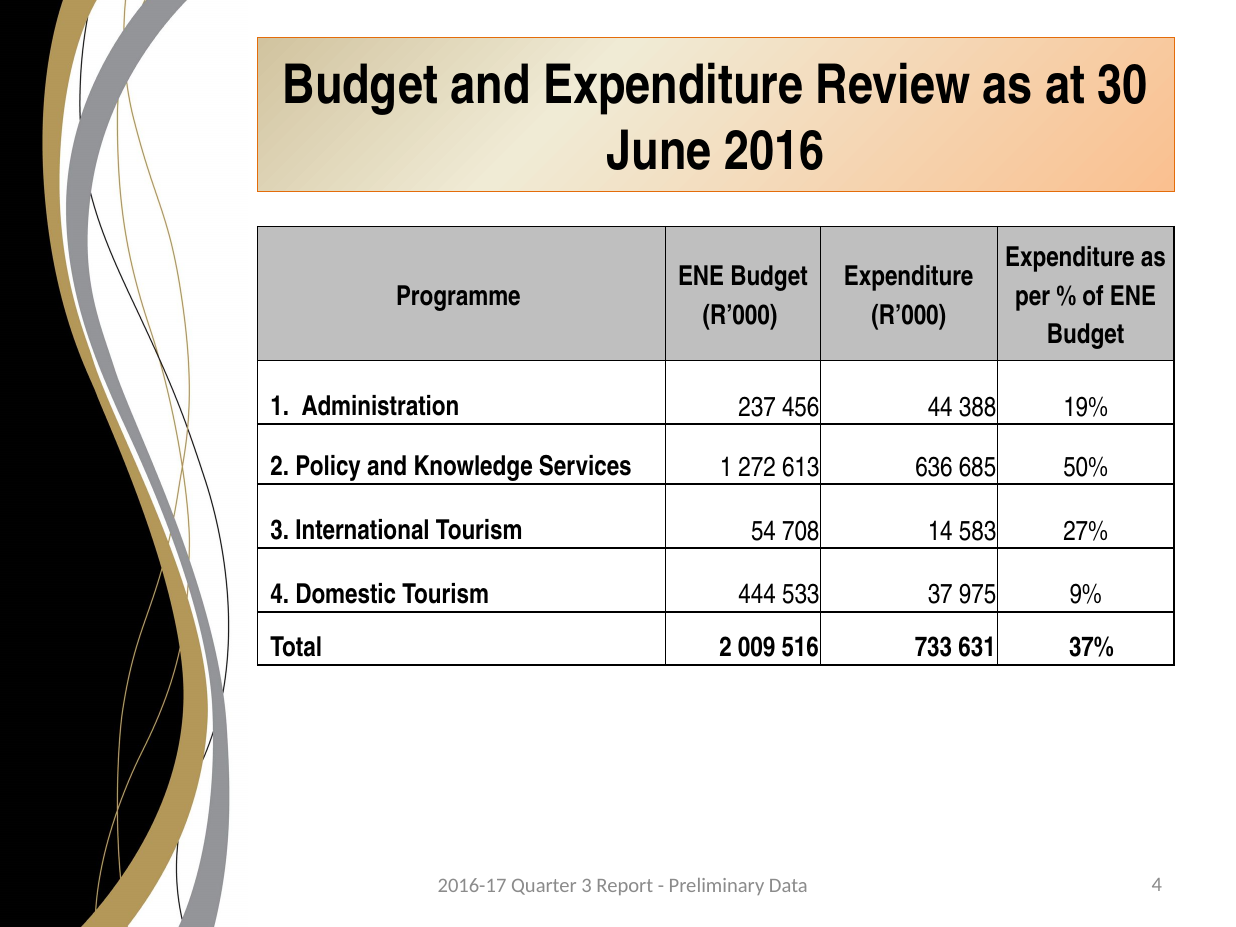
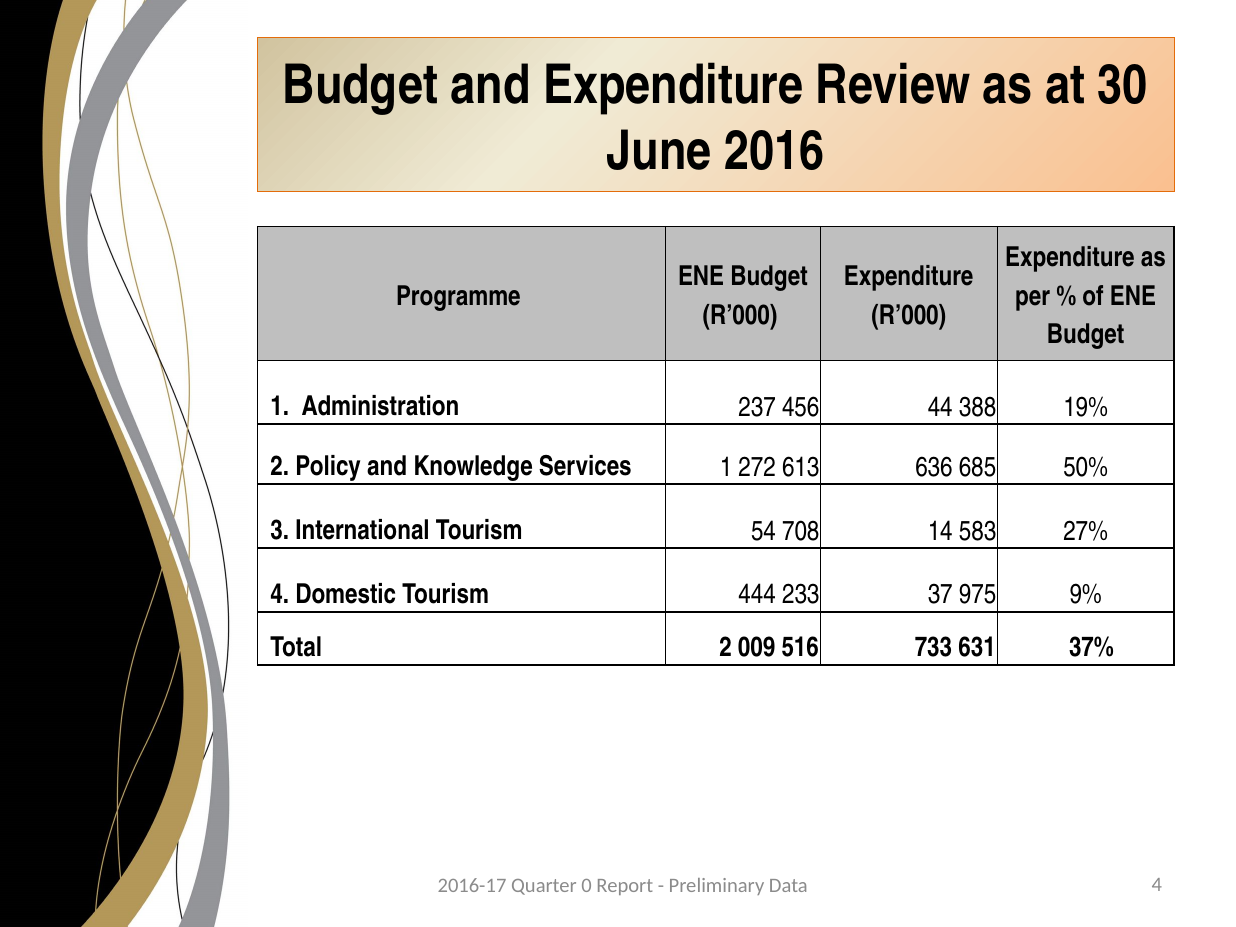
533: 533 -> 233 (801, 595)
Quarter 3: 3 -> 0 (587, 885)
